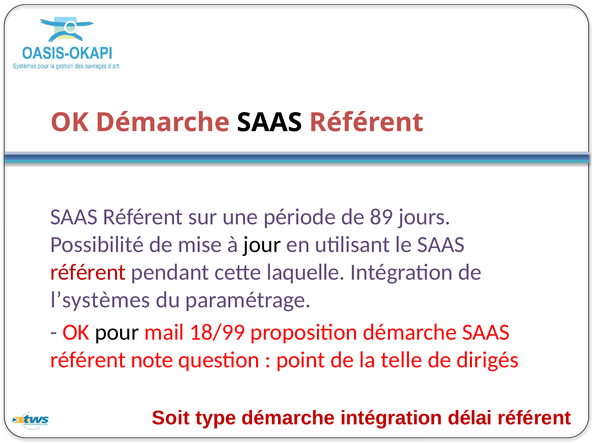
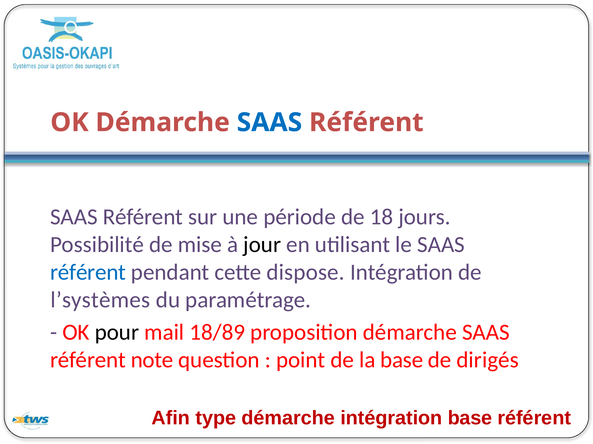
SAAS colour: black -> blue (269, 123)
89: 89 -> 18 (381, 217)
référent colour: red -> blue (88, 273)
laquelle: laquelle -> dispose (306, 273)
18/99: 18/99 -> 18/89 (217, 333)
la telle: telle -> base (402, 361)
Soit: Soit -> Afin (171, 419)
intégration délai: délai -> base (470, 419)
